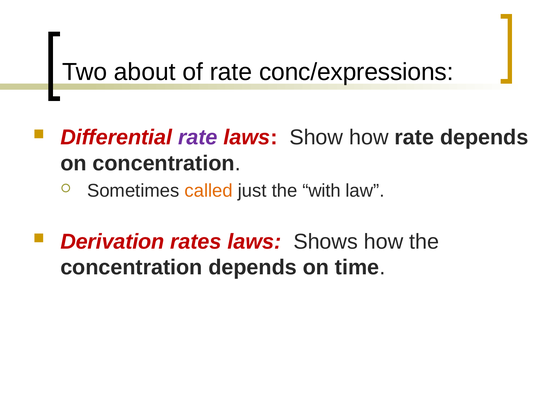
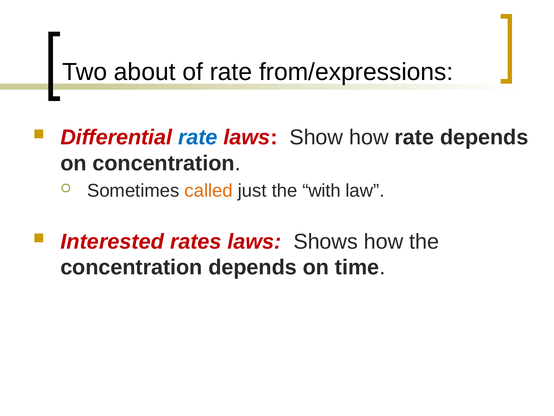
conc/expressions: conc/expressions -> from/expressions (356, 72)
rate colour: purple -> blue (198, 137)
Derivation: Derivation -> Interested (112, 241)
